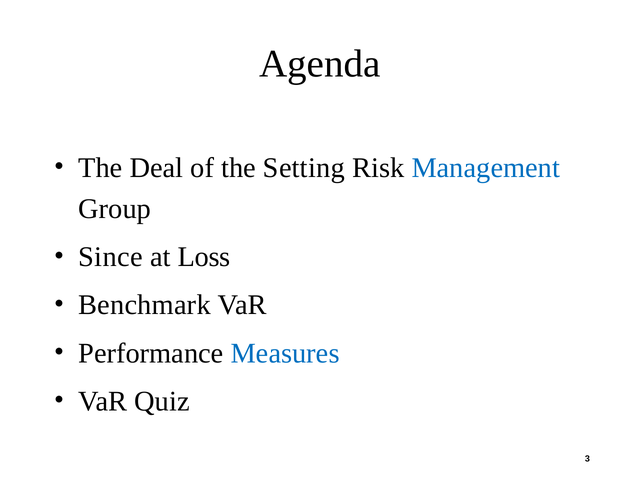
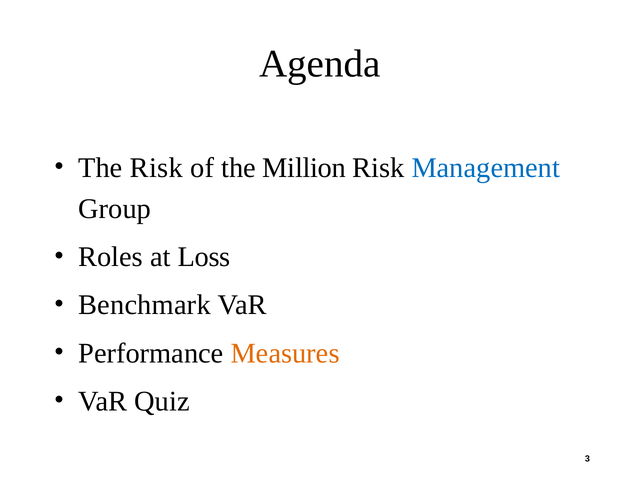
The Deal: Deal -> Risk (156, 168)
Setting: Setting -> Million (304, 168)
Since: Since -> Roles (111, 257)
Measures colour: blue -> orange (285, 353)
